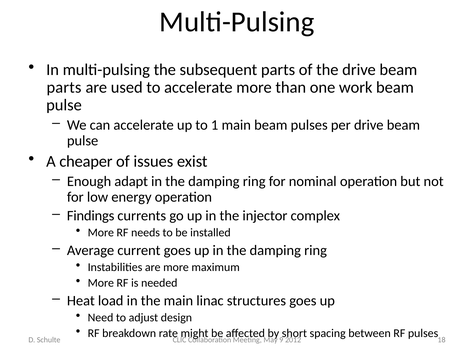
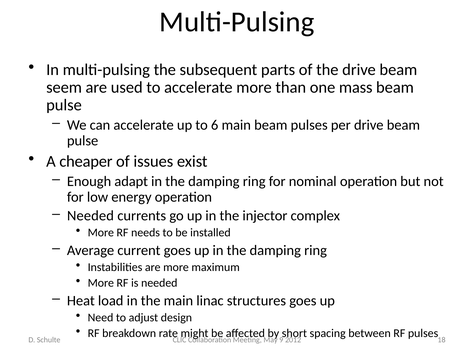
parts: parts -> seem (64, 87)
work: work -> mass (356, 87)
1: 1 -> 6 (215, 125)
Findings: Findings -> Needed (90, 216)
